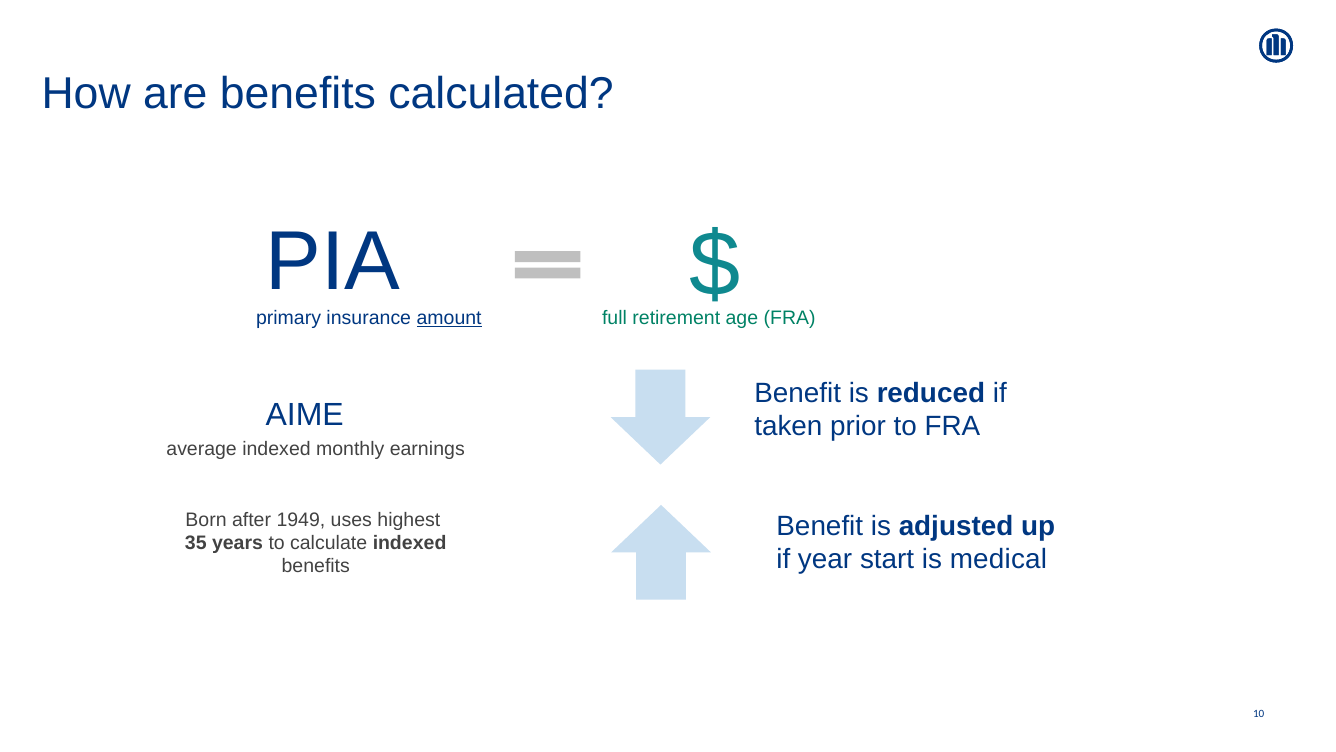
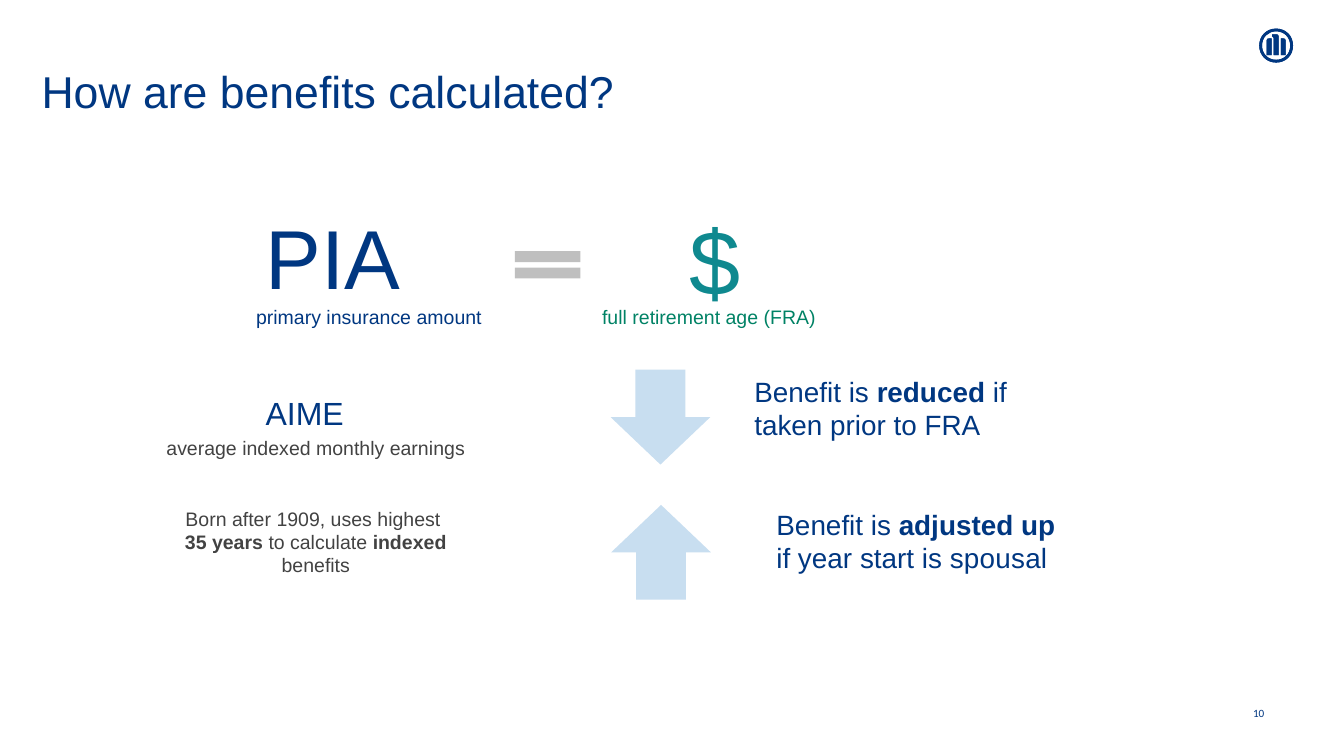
amount underline: present -> none (449, 318)
1949: 1949 -> 1909 (301, 519)
medical: medical -> spousal (998, 559)
